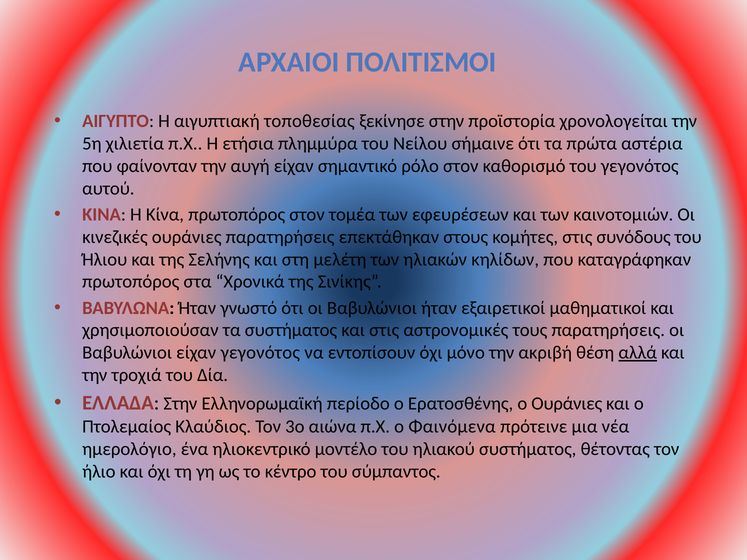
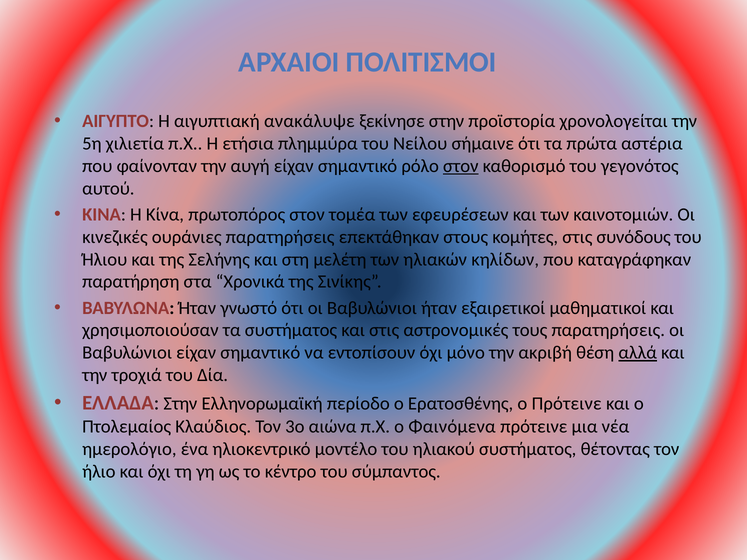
τοποθεσίας: τοποθεσίας -> ανακάλυψε (309, 121)
στον underline: none -> present (461, 166)
πρωτοπόρος: πρωτοπόρος -> παρατήρηση (131, 282)
Βαβυλώνιοι είχαν γεγονότος: γεγονότος -> σημαντικό (260, 353)
ο Ουράνιες: Ουράνιες -> Πρότεινε (567, 404)
